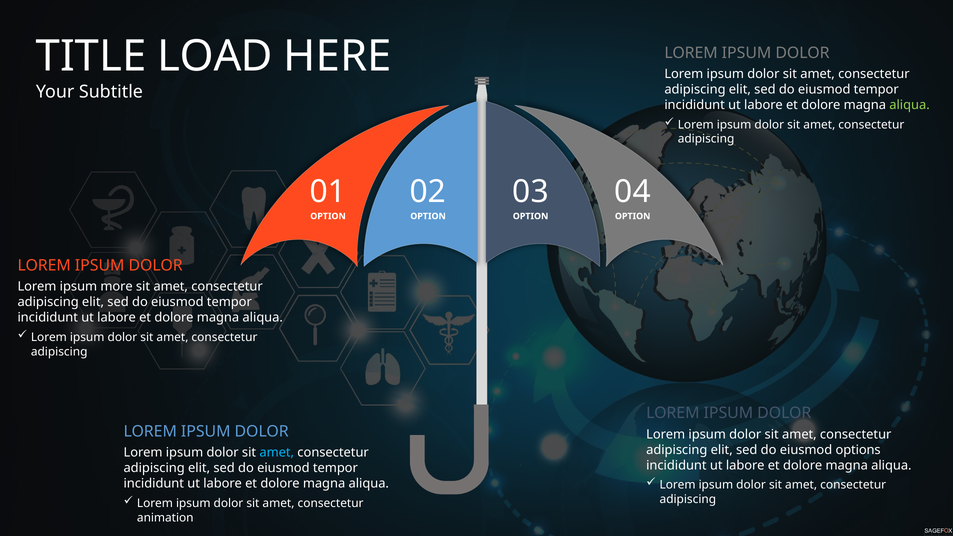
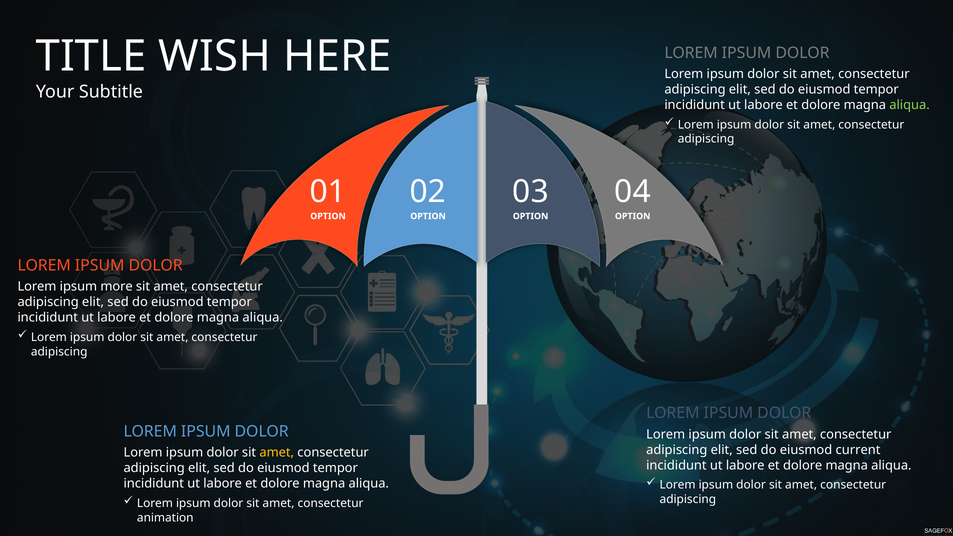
LOAD: LOAD -> WISH (215, 57)
options: options -> current (858, 450)
amet colour: light blue -> yellow (277, 453)
